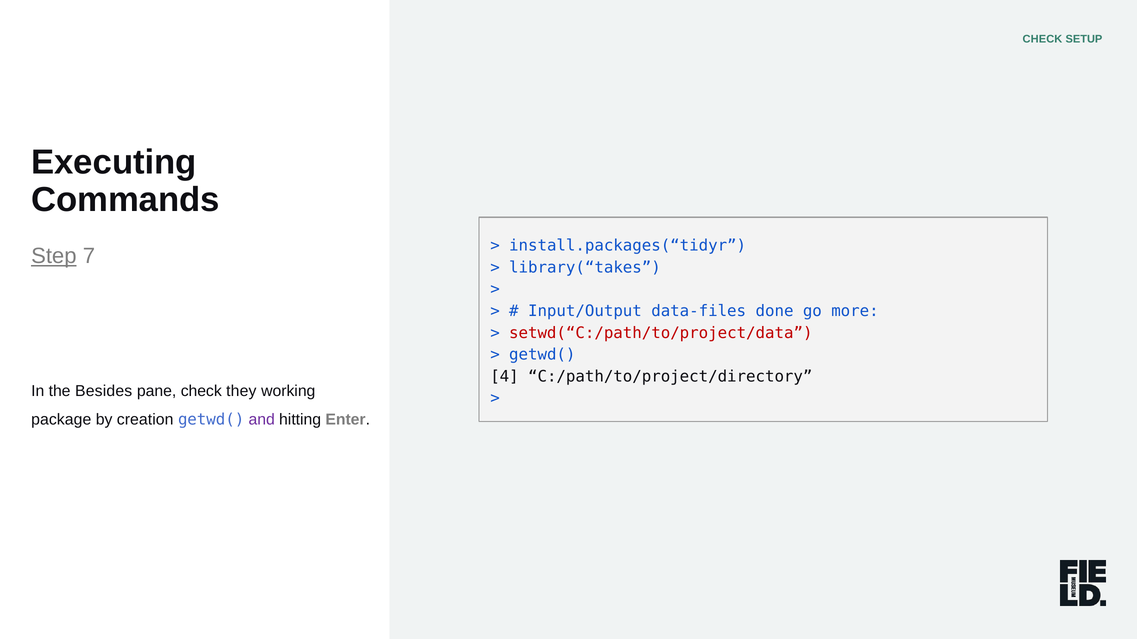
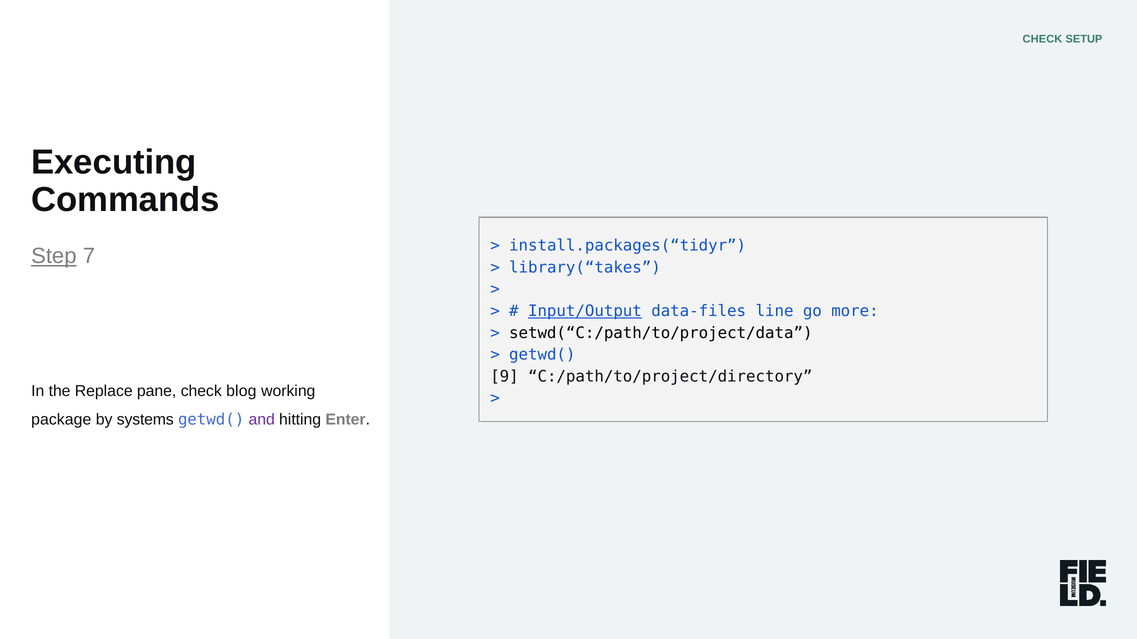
Input/Output underline: none -> present (585, 311)
done: done -> line (775, 311)
setwd(“C:/path/to/project/data colour: red -> black (661, 333)
4: 4 -> 9 (504, 377)
Besides: Besides -> Replace (104, 391)
they: they -> blog (241, 391)
creation: creation -> systems (145, 420)
